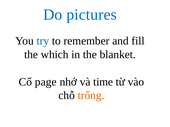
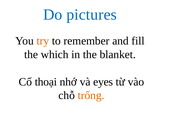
try colour: blue -> orange (43, 41)
page: page -> thoại (46, 82)
time: time -> eyes (103, 82)
